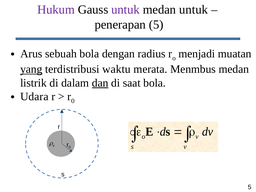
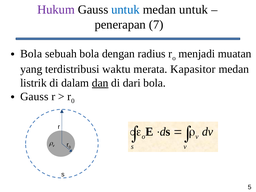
untuk colour: purple -> blue (126, 10)
penerapan 5: 5 -> 7 (156, 25)
Arus: Arus -> Bola (31, 54)
yang underline: present -> none (31, 69)
Menmbus: Menmbus -> Kapasitor (193, 69)
saat: saat -> dari (132, 83)
Udara: Udara -> Gauss (34, 97)
